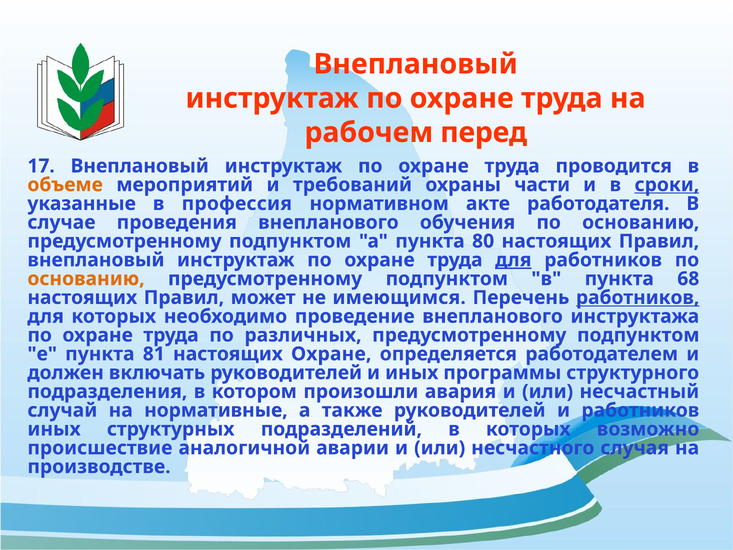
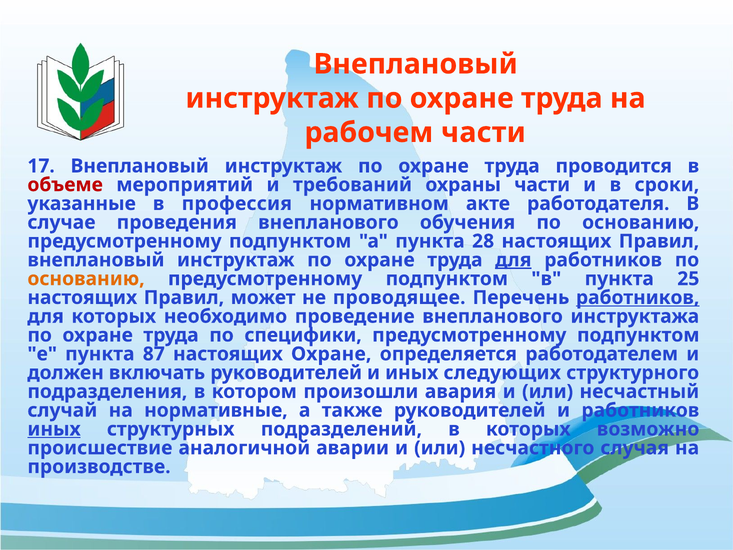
рабочем перед: перед -> части (483, 132)
объеме colour: orange -> red (65, 185)
сроки underline: present -> none (667, 185)
80: 80 -> 28 (483, 241)
68: 68 -> 25 (688, 279)
имеющимся: имеющимся -> проводящее (399, 297)
различных: различных -> специфики (303, 335)
81: 81 -> 87 (154, 354)
программы: программы -> следующих (502, 373)
иных underline: none -> present (54, 429)
